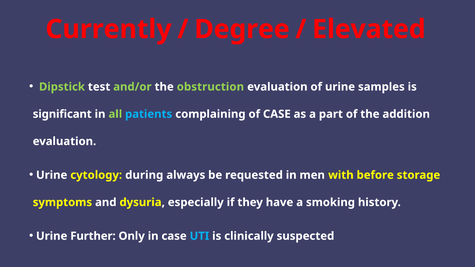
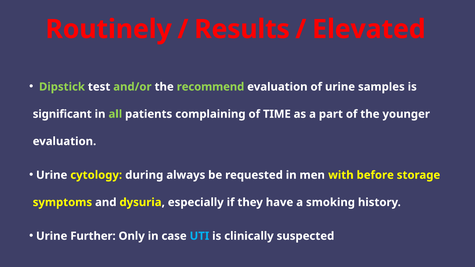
Currently: Currently -> Routinely (109, 29)
Degree: Degree -> Results (242, 29)
obstruction: obstruction -> recommend (211, 87)
patients colour: light blue -> white (149, 114)
of CASE: CASE -> TIME (277, 114)
addition: addition -> younger (406, 114)
